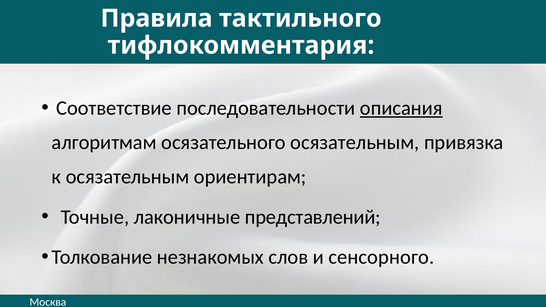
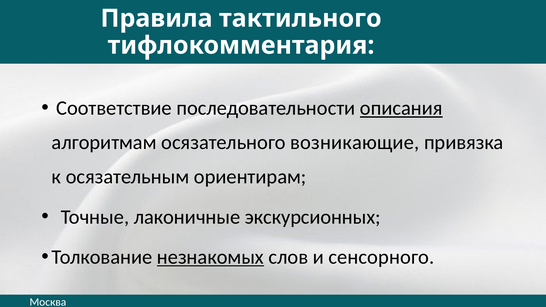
осязательного осязательным: осязательным -> возникающие (355, 143)
представлений: представлений -> экскурсионных (313, 217)
незнакомых underline: none -> present (210, 257)
